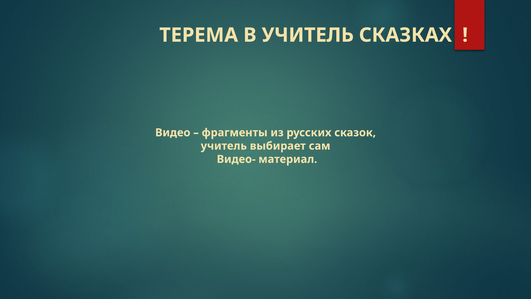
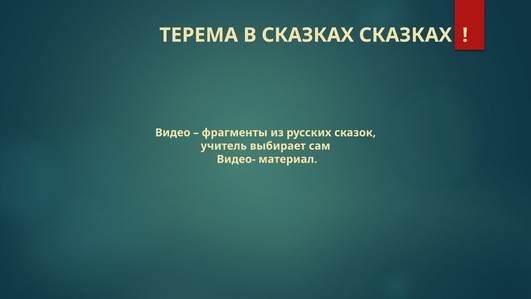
В УЧИТЕЛЬ: УЧИТЕЛЬ -> СКАЗКАХ (308, 35)
